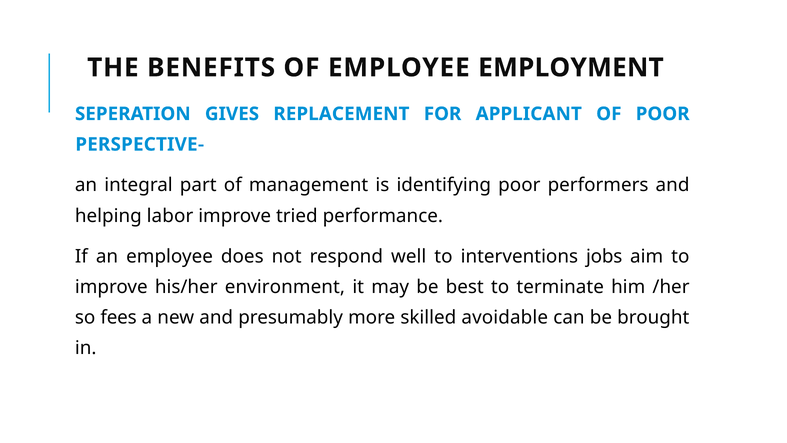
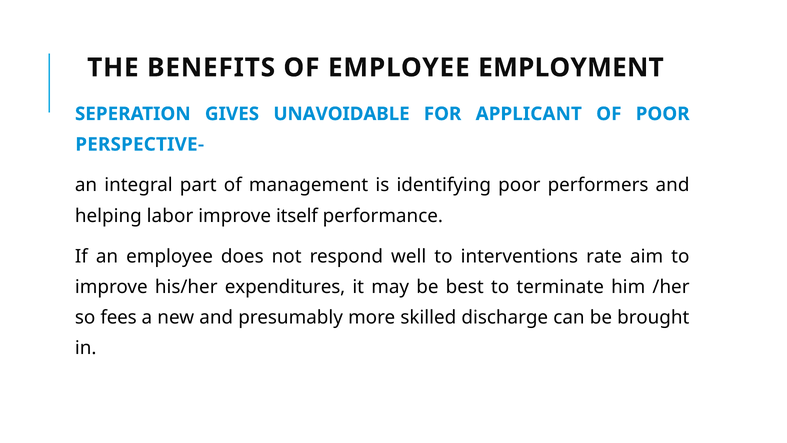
REPLACEMENT: REPLACEMENT -> UNAVOIDABLE (341, 114)
tried: tried -> itself (297, 216)
jobs: jobs -> rate (604, 256)
environment: environment -> expenditures (285, 287)
avoidable: avoidable -> discharge (505, 317)
